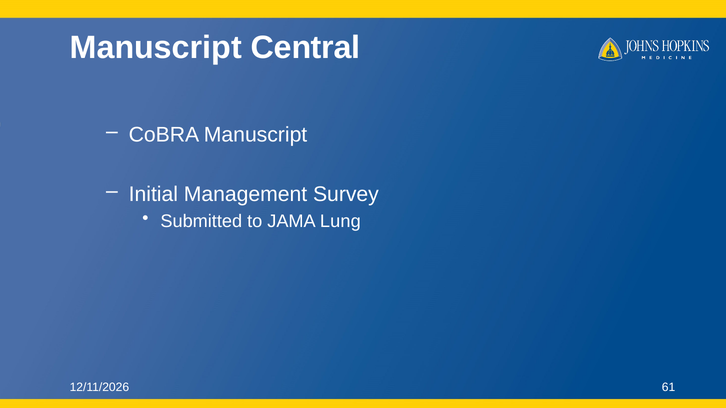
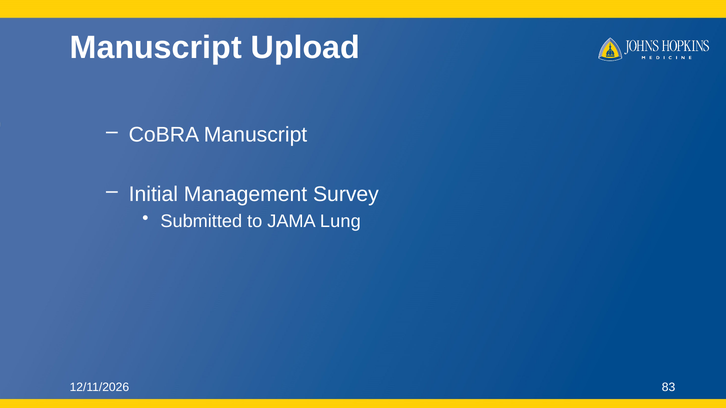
Central: Central -> Upload (305, 48)
61: 61 -> 83 (669, 387)
